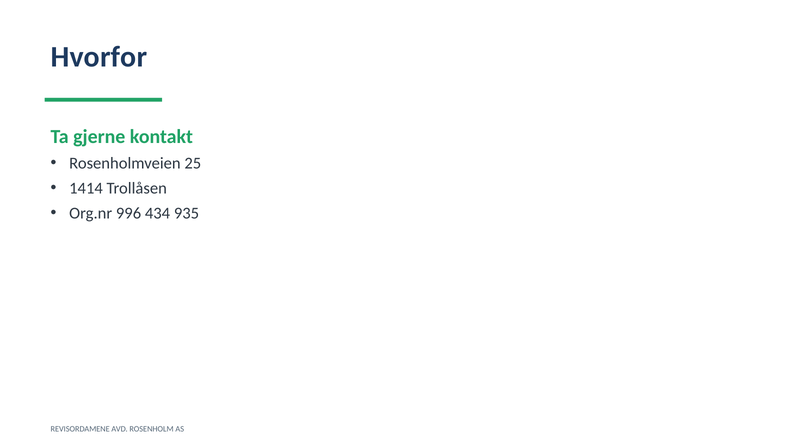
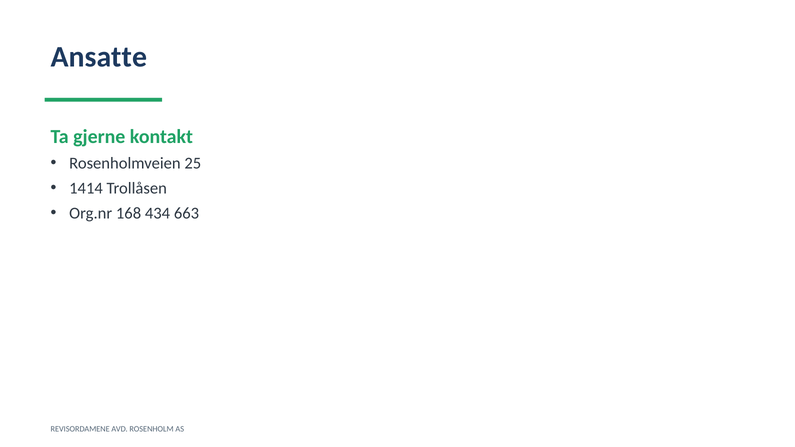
Hvorfor: Hvorfor -> Ansatte (99, 57)
996: 996 -> 168 (129, 213)
935: 935 -> 663 (186, 213)
